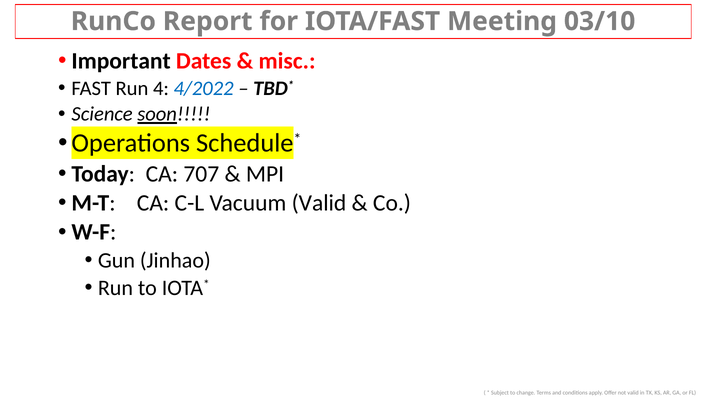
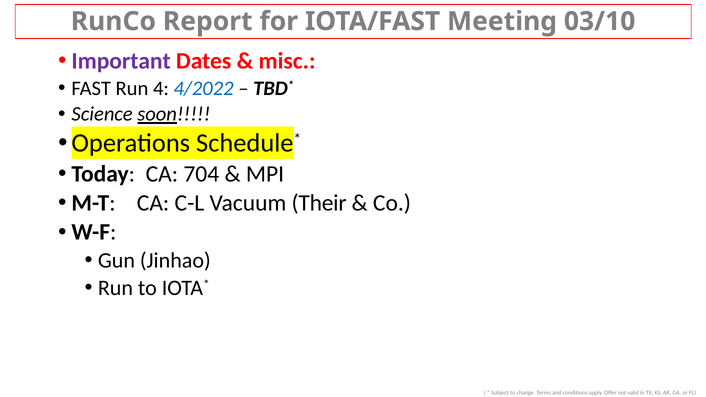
Important colour: black -> purple (121, 61)
707: 707 -> 704 (201, 174)
Vacuum Valid: Valid -> Their (319, 203)
